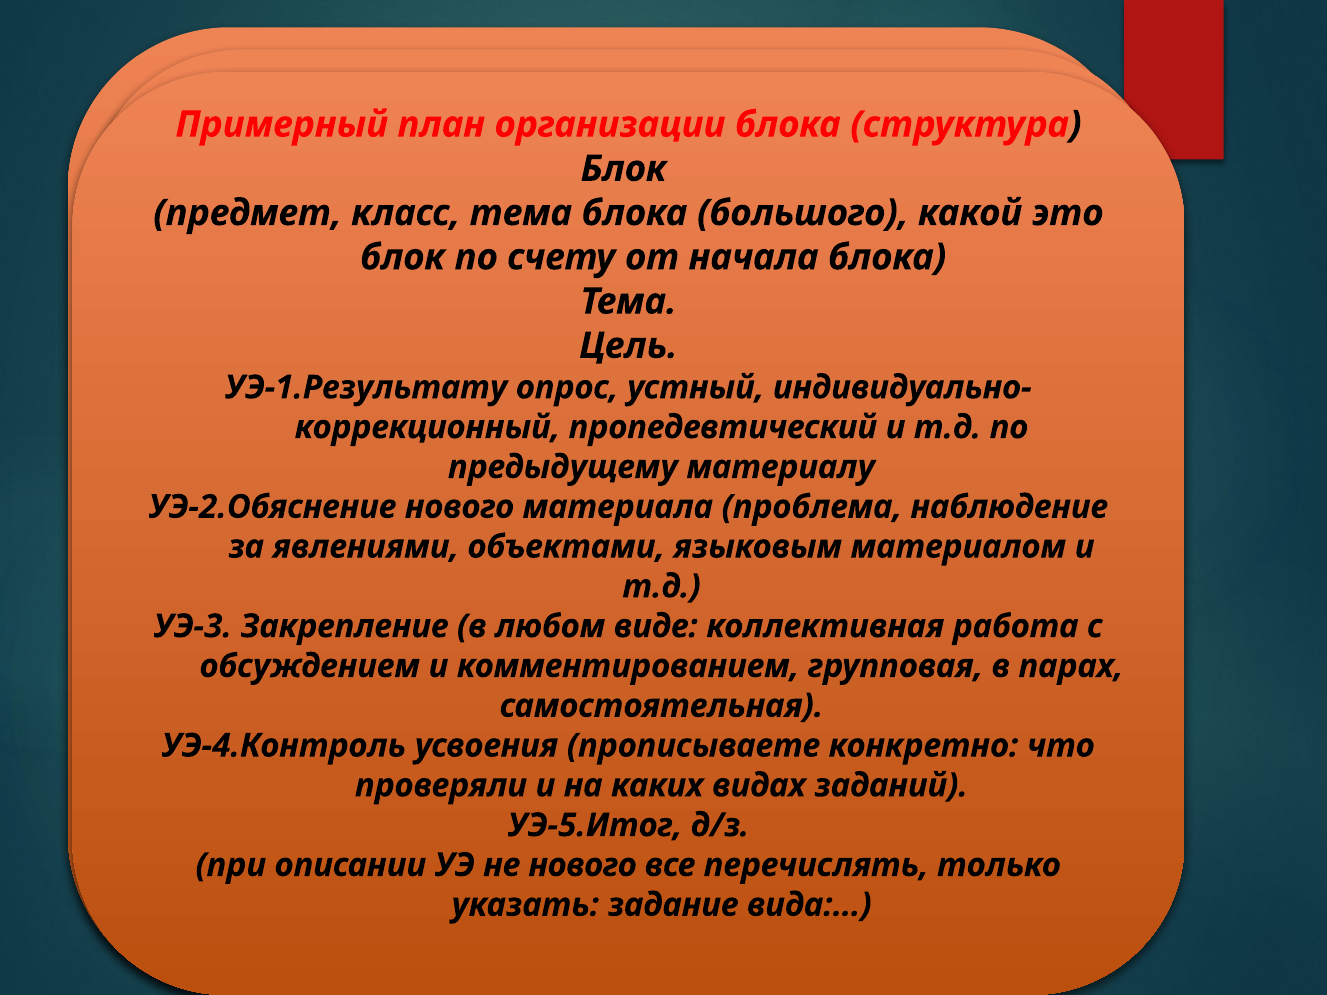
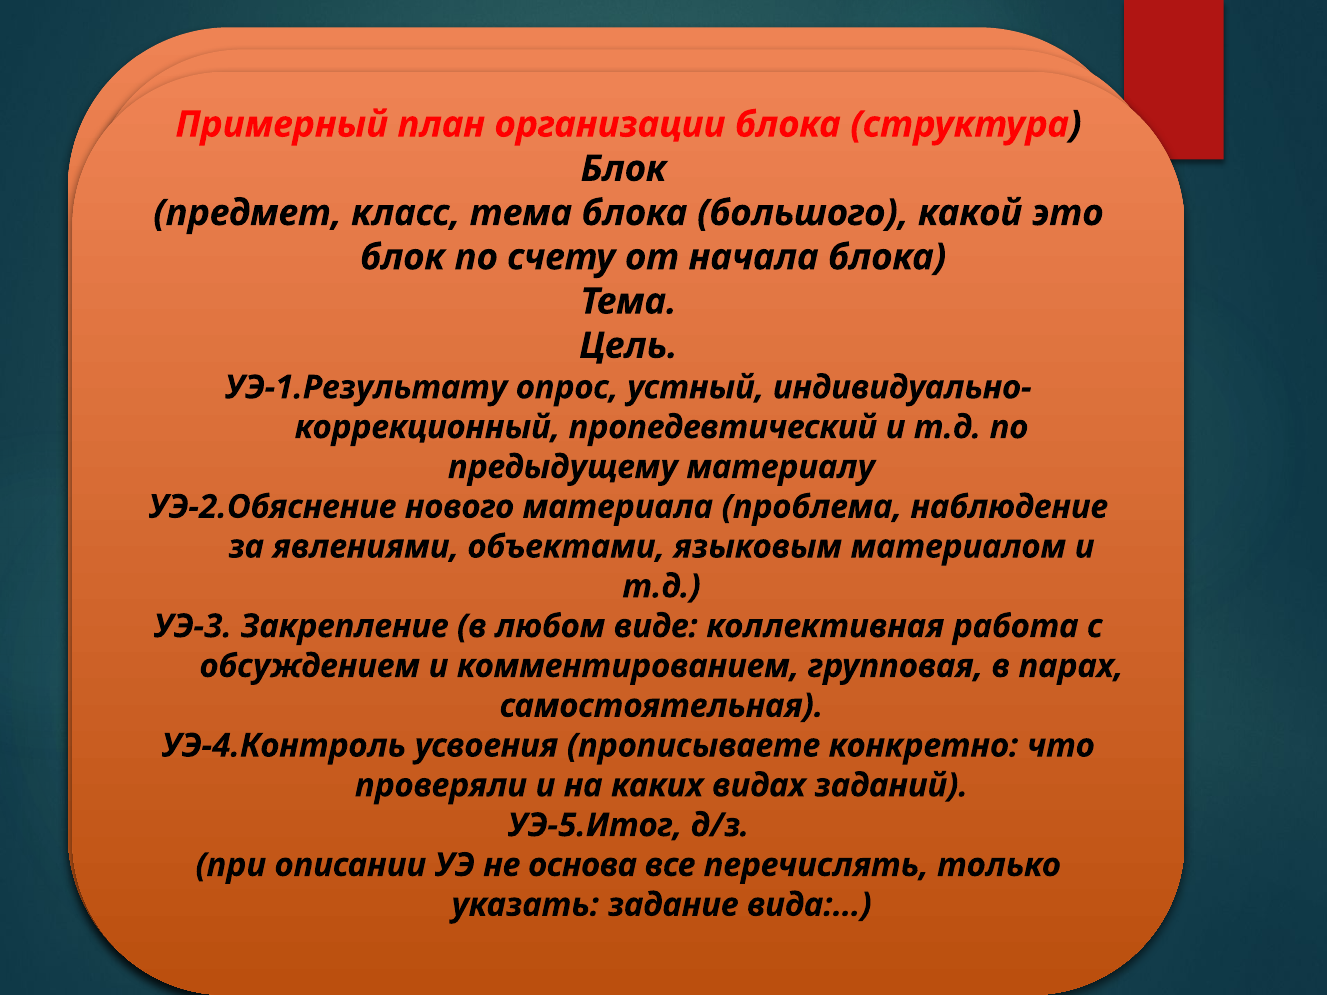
не нового: нового -> основа (583, 865)
